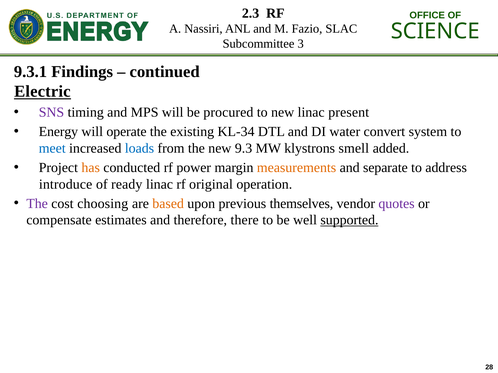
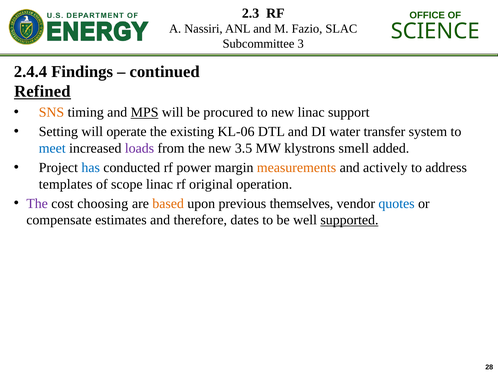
9.3.1: 9.3.1 -> 2.4.4 (31, 72)
Electric: Electric -> Refined (42, 92)
SNS colour: purple -> orange (51, 112)
MPS underline: none -> present (145, 112)
present: present -> support (349, 112)
Energy: Energy -> Setting (58, 132)
KL-34: KL-34 -> KL-06 (236, 132)
convert: convert -> transfer (384, 132)
loads colour: blue -> purple (139, 148)
9.3: 9.3 -> 3.5 (244, 148)
has colour: orange -> blue (91, 168)
separate: separate -> actively (385, 168)
introduce: introduce -> templates (66, 184)
ready: ready -> scope (127, 184)
quotes colour: purple -> blue (397, 204)
there: there -> dates (245, 220)
